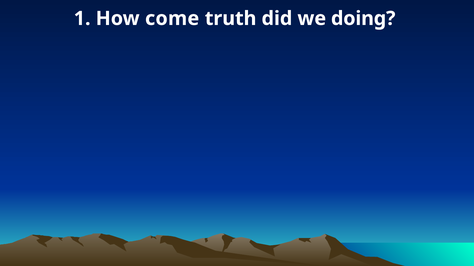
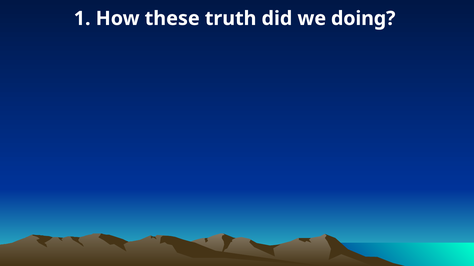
come: come -> these (172, 19)
